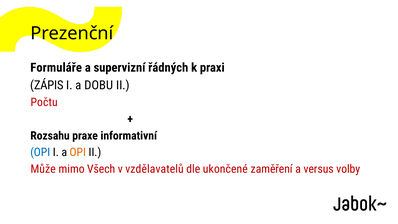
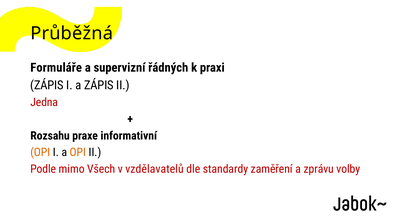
Prezenční: Prezenční -> Průběžná (72, 33)
a DOBU: DOBU -> ZÁPIS (99, 85)
Počtu: Počtu -> Jedna (44, 102)
OPI colour: blue -> orange (40, 152)
Může: Může -> Podle (43, 169)
ukončené: ukončené -> standardy (226, 169)
versus: versus -> zprávu (319, 169)
